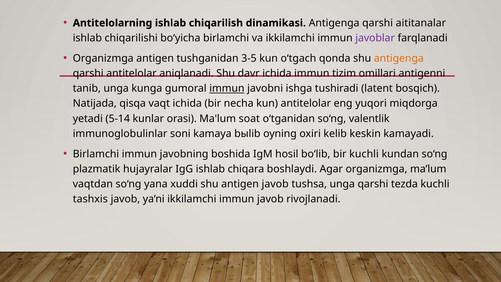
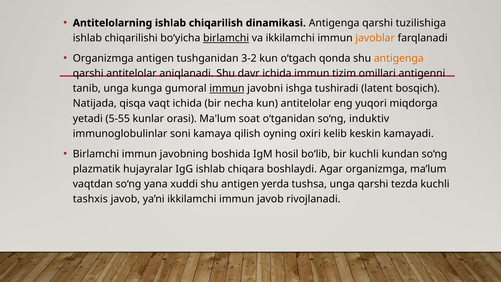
aititanalar: aititanalar -> tuzilishiga (421, 23)
birlamchi underline: none -> present (226, 38)
javoblar colour: purple -> orange (375, 38)
3-5: 3-5 -> 3-2 (249, 58)
5-14: 5-14 -> 5-55 (118, 118)
valentlik: valentlik -> induktiv (369, 118)
bыlib: bыlib -> qilish (247, 134)
antigen javob: javob -> yerda (275, 184)
